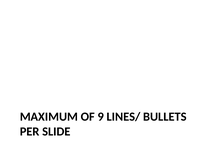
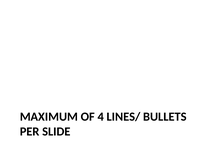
9: 9 -> 4 (101, 117)
